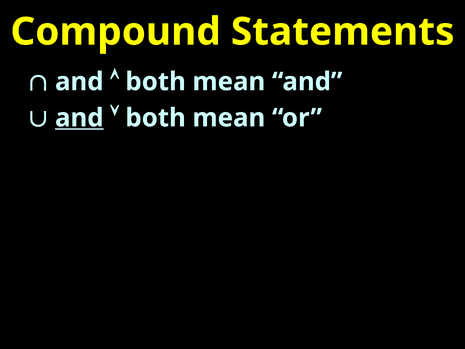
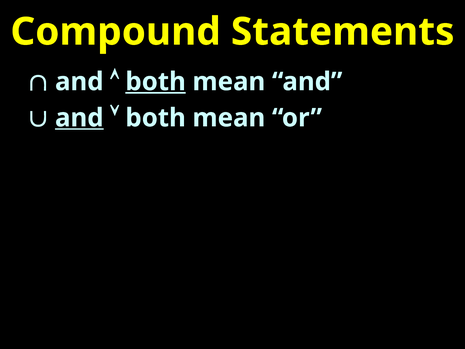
both underline: none -> present (156, 82)
